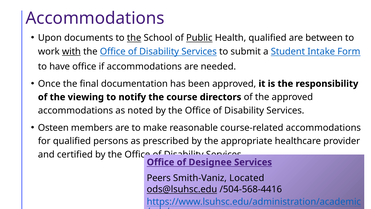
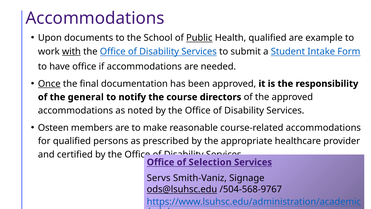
the underline: present -> none (134, 38)
between: between -> example (324, 38)
Once underline: none -> present (49, 84)
viewing: viewing -> general (86, 97)
Designee: Designee -> Selection (210, 162)
Peers: Peers -> Servs (159, 178)
Located: Located -> Signage (247, 178)
/504-568-4416: /504-568-4416 -> /504-568-9767 (251, 189)
